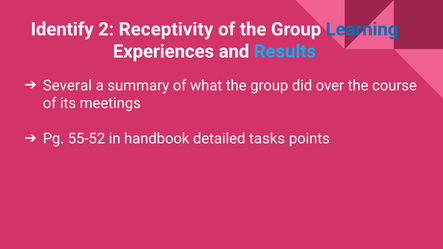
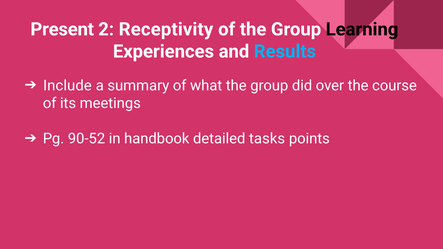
Identify: Identify -> Present (62, 29)
Learning colour: blue -> black (362, 29)
Several: Several -> Include (67, 86)
55-52: 55-52 -> 90-52 (86, 139)
